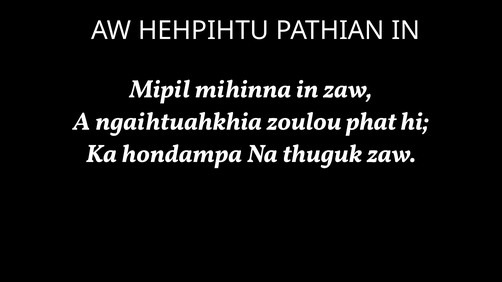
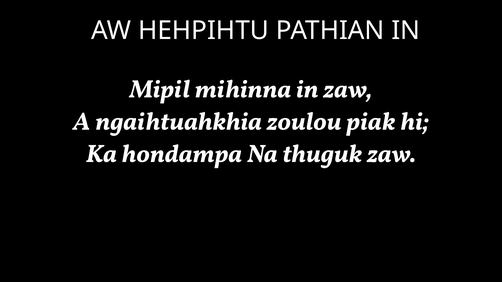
phat: phat -> piak (371, 122)
